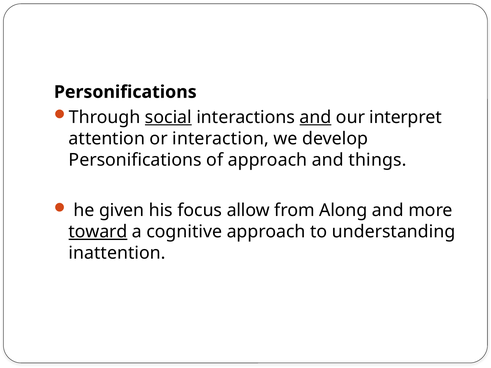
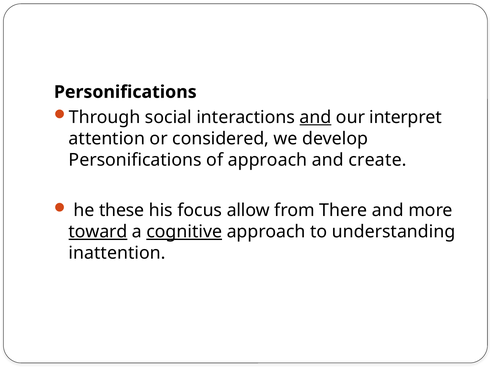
social underline: present -> none (168, 117)
interaction: interaction -> considered (221, 139)
things: things -> create (378, 160)
given: given -> these (122, 211)
Along: Along -> There (343, 211)
cognitive underline: none -> present (184, 232)
